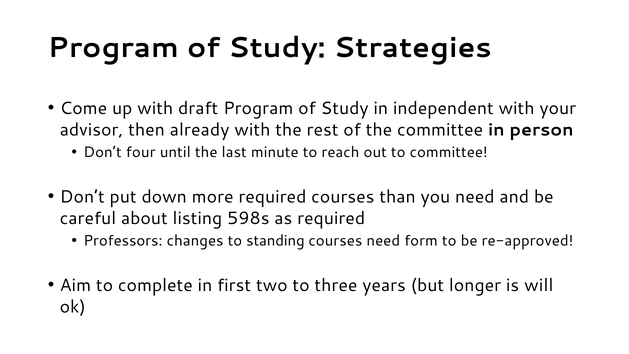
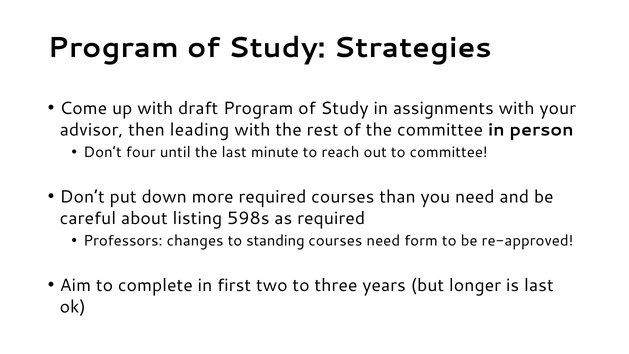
independent: independent -> assignments (443, 108)
already: already -> leading (200, 130)
is will: will -> last (539, 285)
